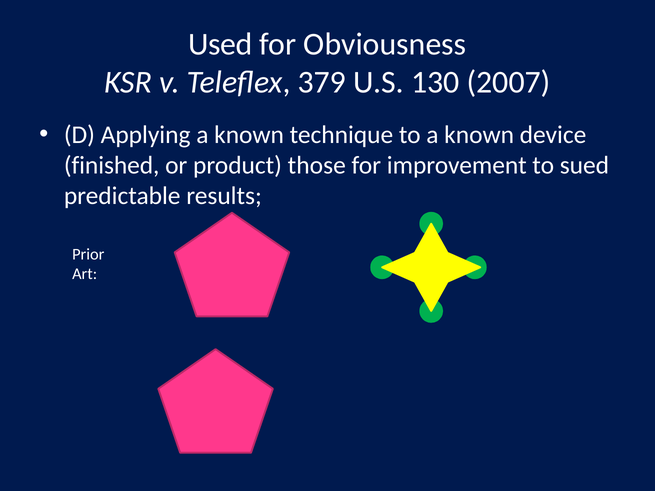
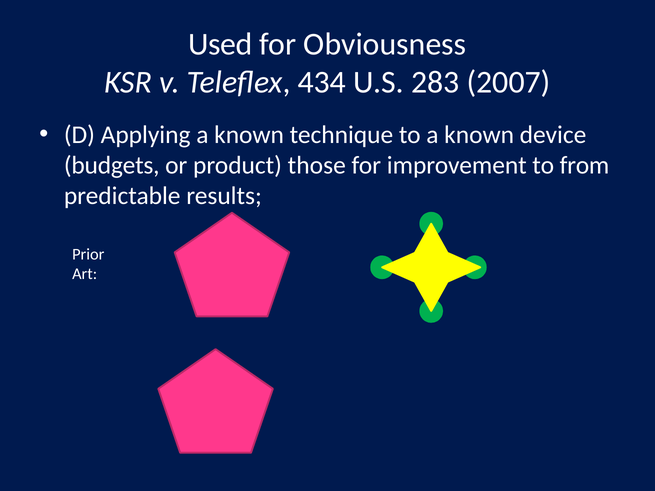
379: 379 -> 434 (322, 82)
130: 130 -> 283 (435, 82)
finished: finished -> budgets (112, 166)
sued: sued -> from (585, 166)
